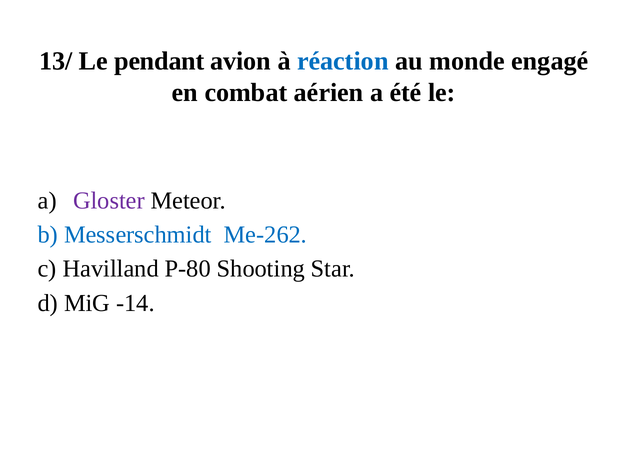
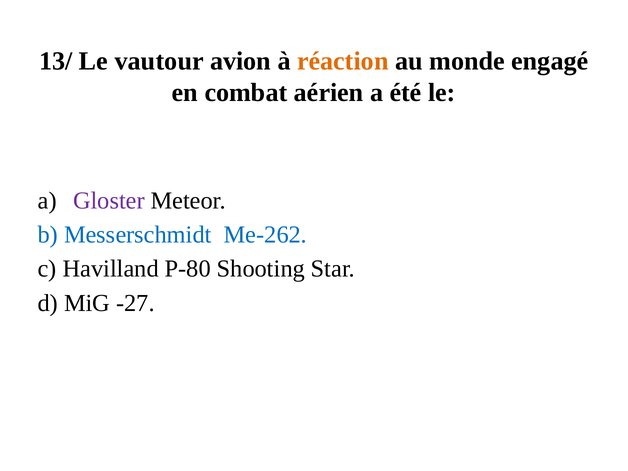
pendant: pendant -> vautour (159, 61)
réaction colour: blue -> orange (343, 61)
-14: -14 -> -27 (135, 303)
